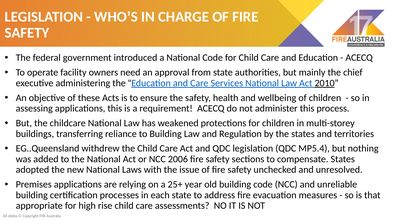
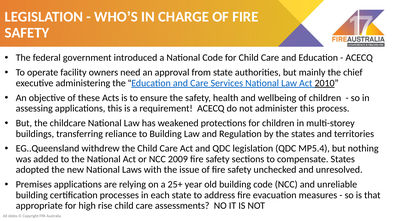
2006: 2006 -> 2009 (178, 159)
